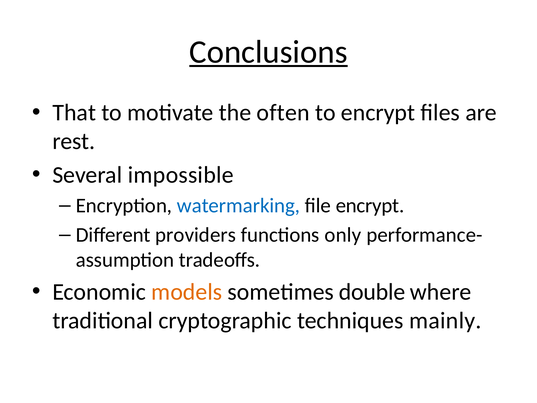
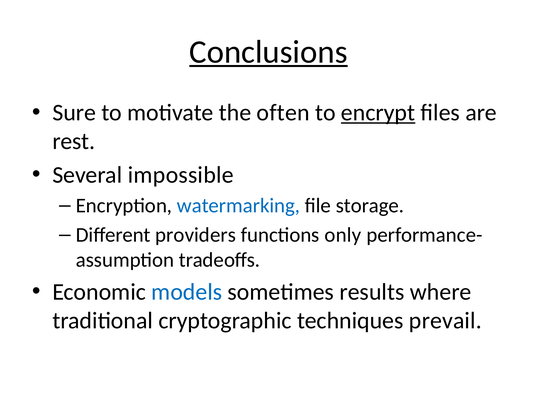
That: That -> Sure (74, 113)
encrypt underline: none -> present (378, 113)
file encrypt: encrypt -> storage (370, 206)
models colour: orange -> blue (187, 292)
double: double -> results (372, 292)
mainly: mainly -> prevail (445, 320)
